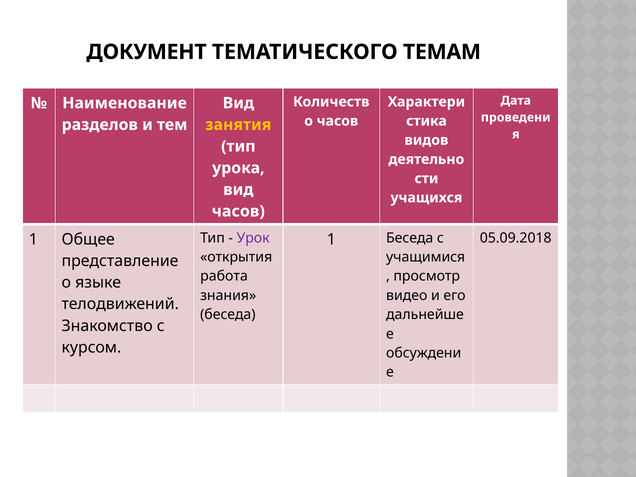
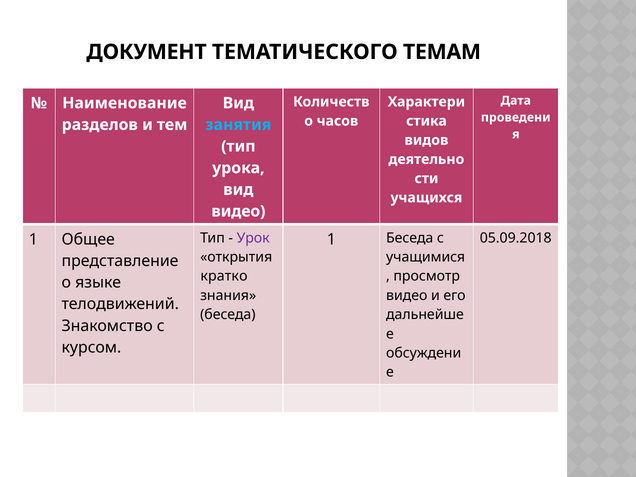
занятия colour: yellow -> light blue (238, 125)
часов: часов -> видео (238, 211)
работа: работа -> кратко (224, 276)
